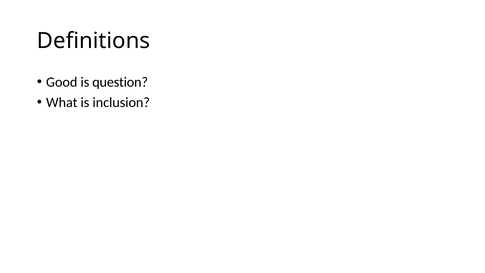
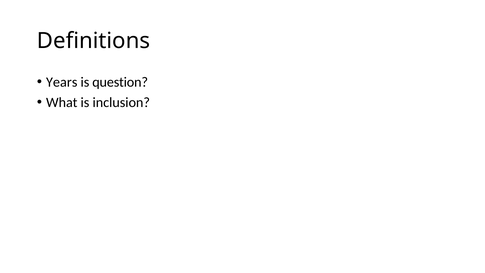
Good: Good -> Years (62, 82)
